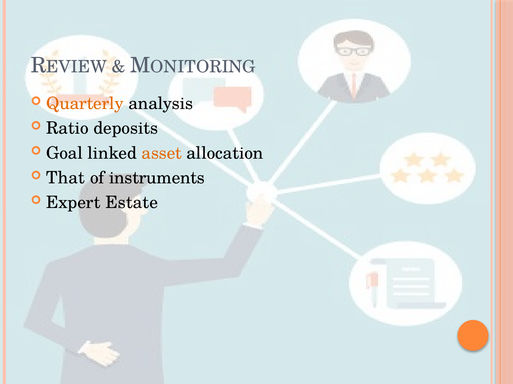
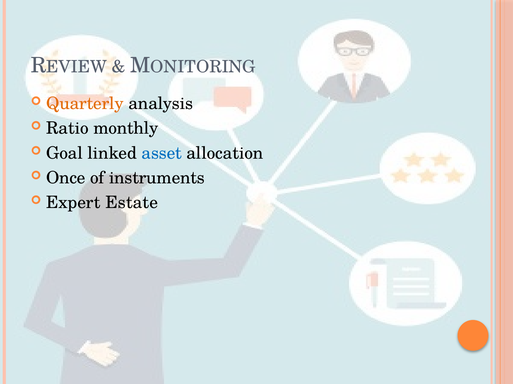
deposits: deposits -> monthly (126, 129)
asset colour: orange -> blue (162, 153)
That: That -> Once (66, 178)
